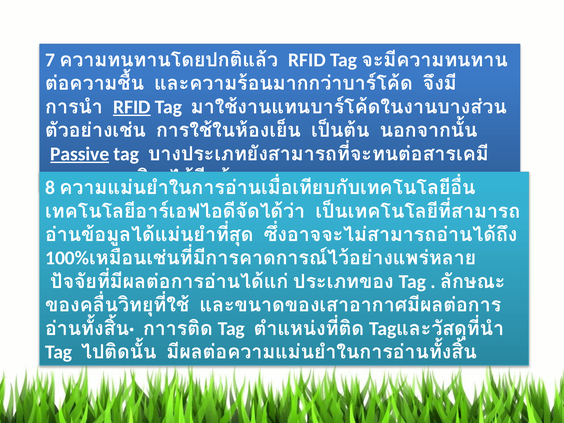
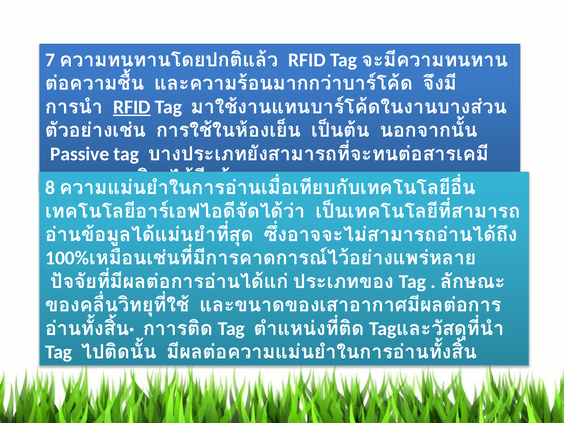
Passive underline: present -> none (80, 154)
